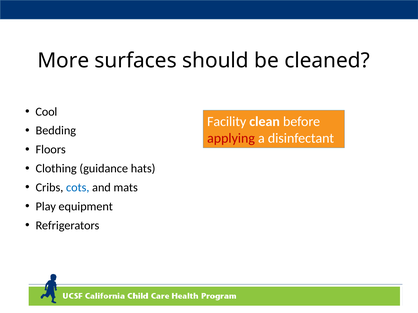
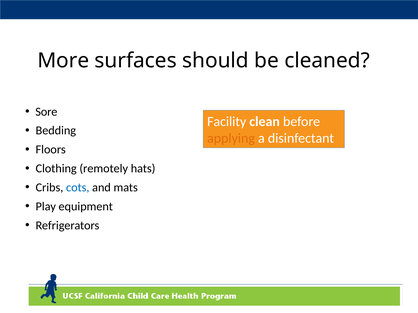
Cool: Cool -> Sore (46, 112)
applying colour: red -> orange (231, 138)
guidance: guidance -> remotely (104, 169)
